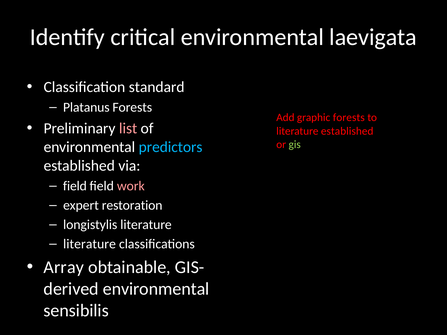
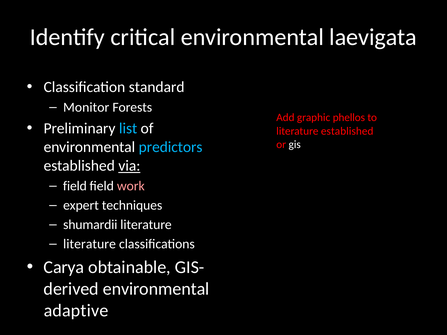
Platanus: Platanus -> Monitor (86, 107)
graphic forests: forests -> phellos (349, 118)
list colour: pink -> light blue (128, 129)
gis colour: light green -> white (295, 145)
via underline: none -> present (129, 166)
restoration: restoration -> techniques (132, 206)
longistylis: longistylis -> shumardii (90, 225)
Array: Array -> Carya (64, 268)
sensibilis: sensibilis -> adaptive (76, 311)
